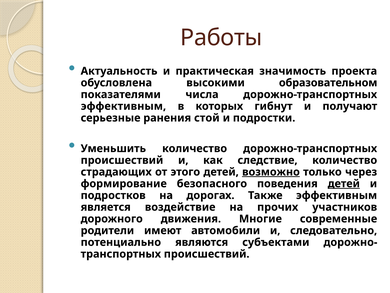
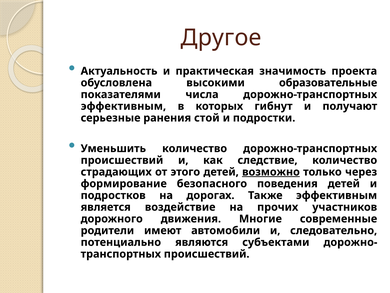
Работы: Работы -> Другое (221, 38)
образовательном: образовательном -> образовательные (328, 83)
детей underline: present -> none (344, 183)
